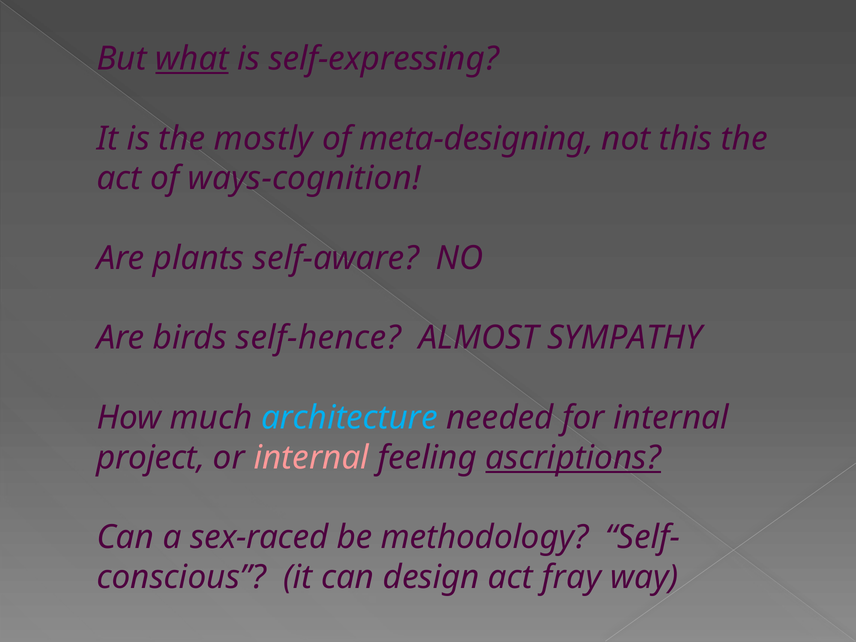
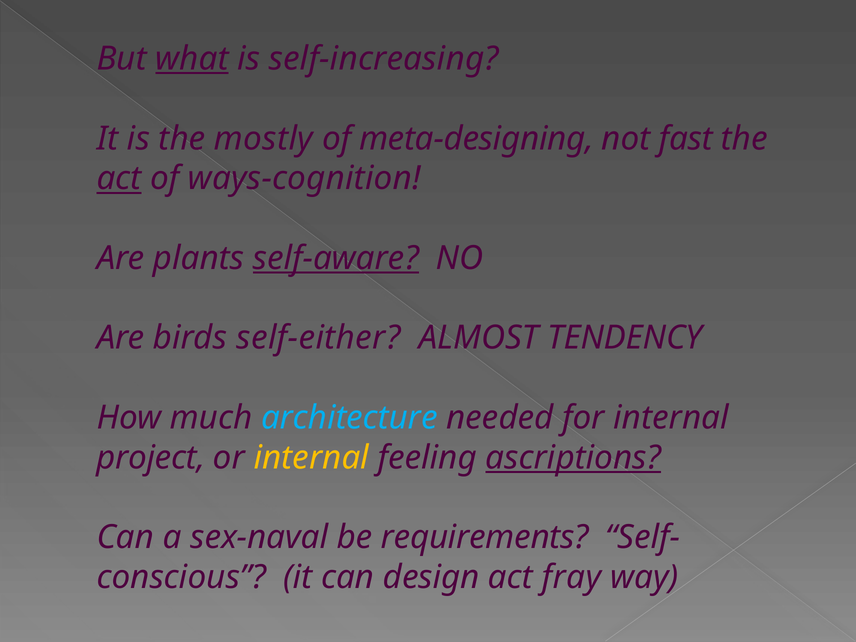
self-expressing: self-expressing -> self-increasing (384, 59)
this: this -> fast (686, 139)
act underline: none -> present (119, 178)
self-aware underline: none -> present (336, 258)
self-hence: self-hence -> self-either (318, 338)
SYMPATHY: SYMPATHY -> TENDENCY (625, 338)
internal colour: pink -> yellow (311, 458)
sex-raced: sex-raced -> sex-naval (259, 537)
methodology: methodology -> requirements (485, 537)
